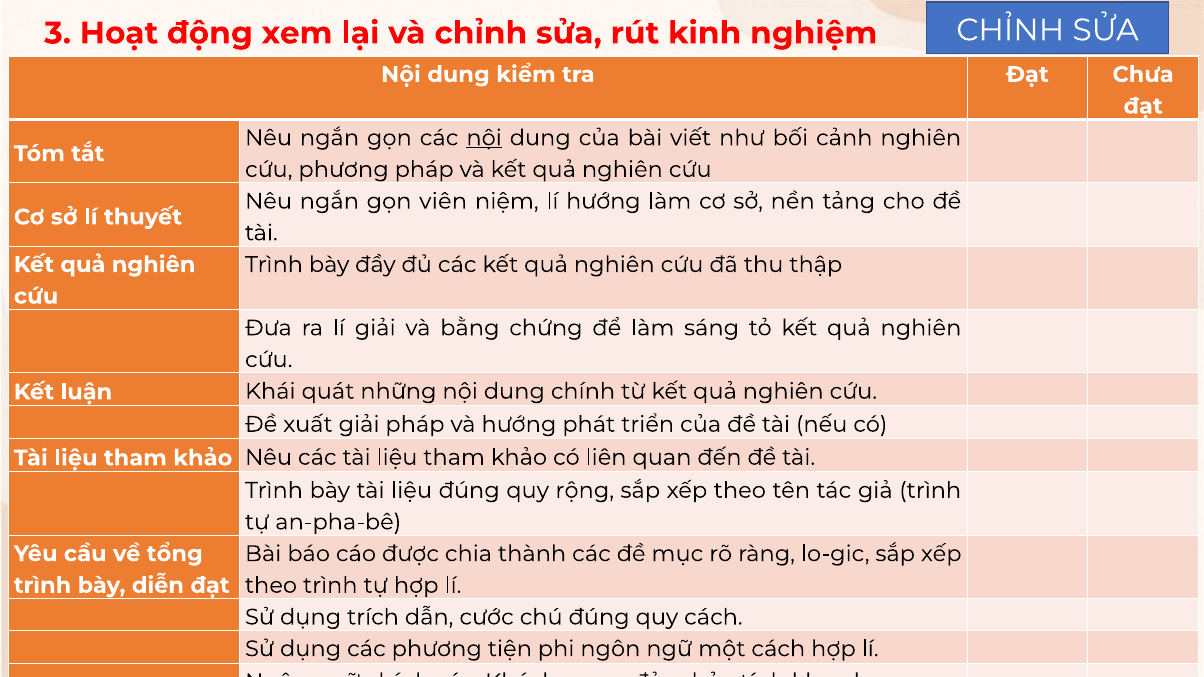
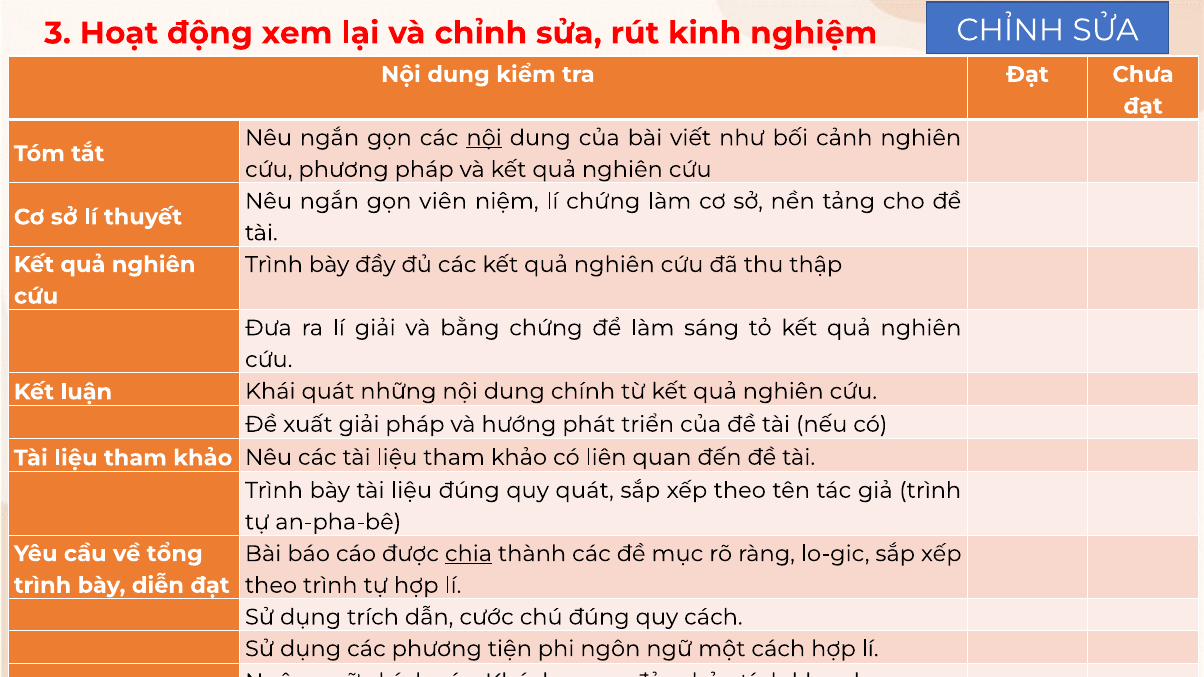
lí hướng: hướng -> chứng (603, 201)
quy rộng: rộng -> quát (585, 491)
chia underline: none -> present (468, 554)
